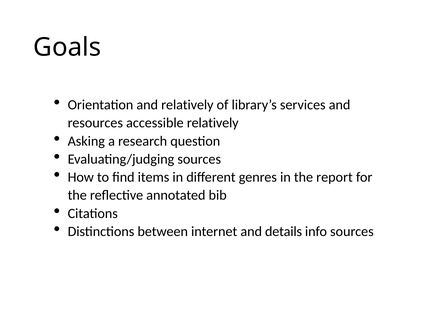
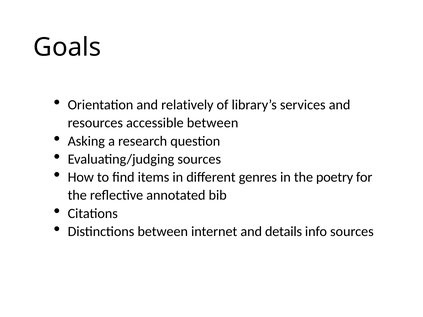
accessible relatively: relatively -> between (213, 123)
report: report -> poetry (335, 177)
